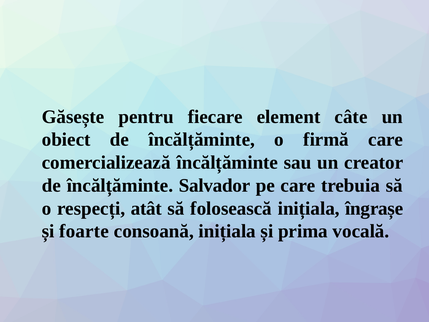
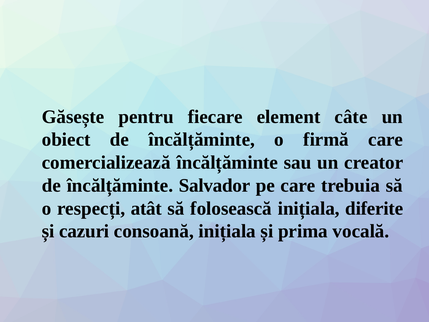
îngrașe: îngrașe -> diferite (374, 208)
foarte: foarte -> cazuri (84, 231)
